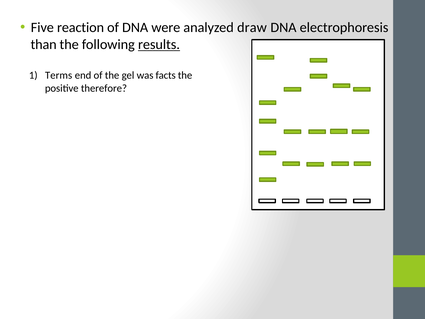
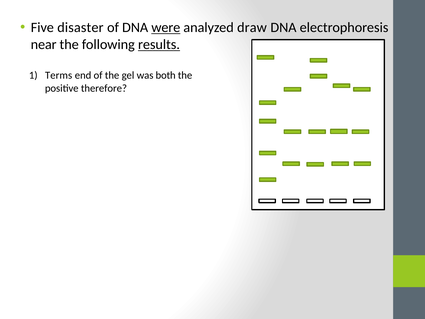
reaction: reaction -> disaster (80, 28)
were underline: none -> present (166, 28)
than: than -> near (44, 45)
facts: facts -> both (166, 75)
